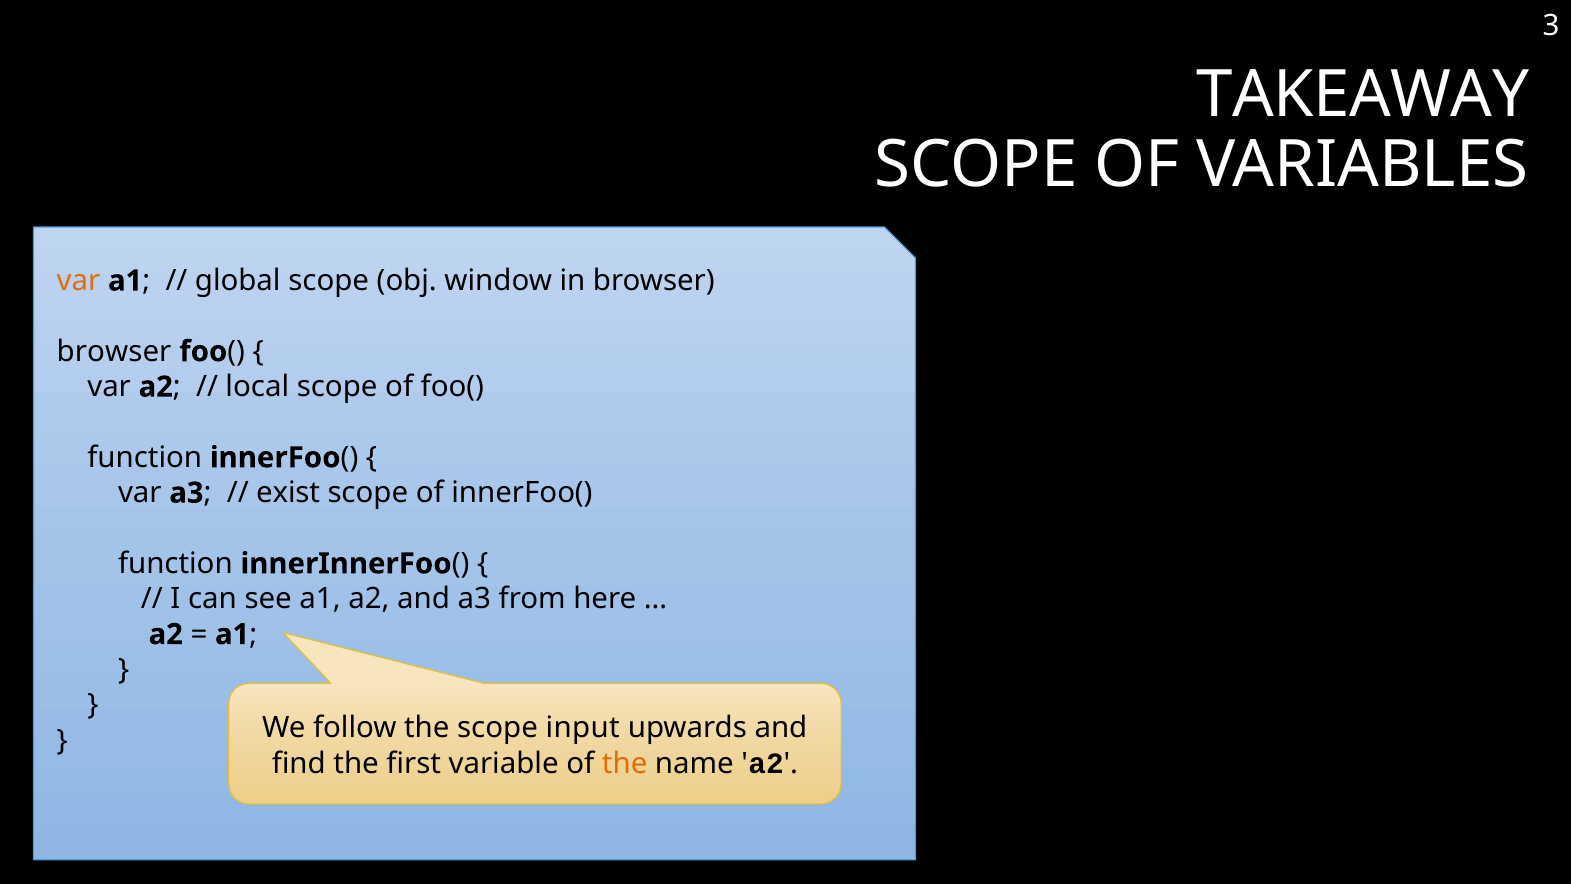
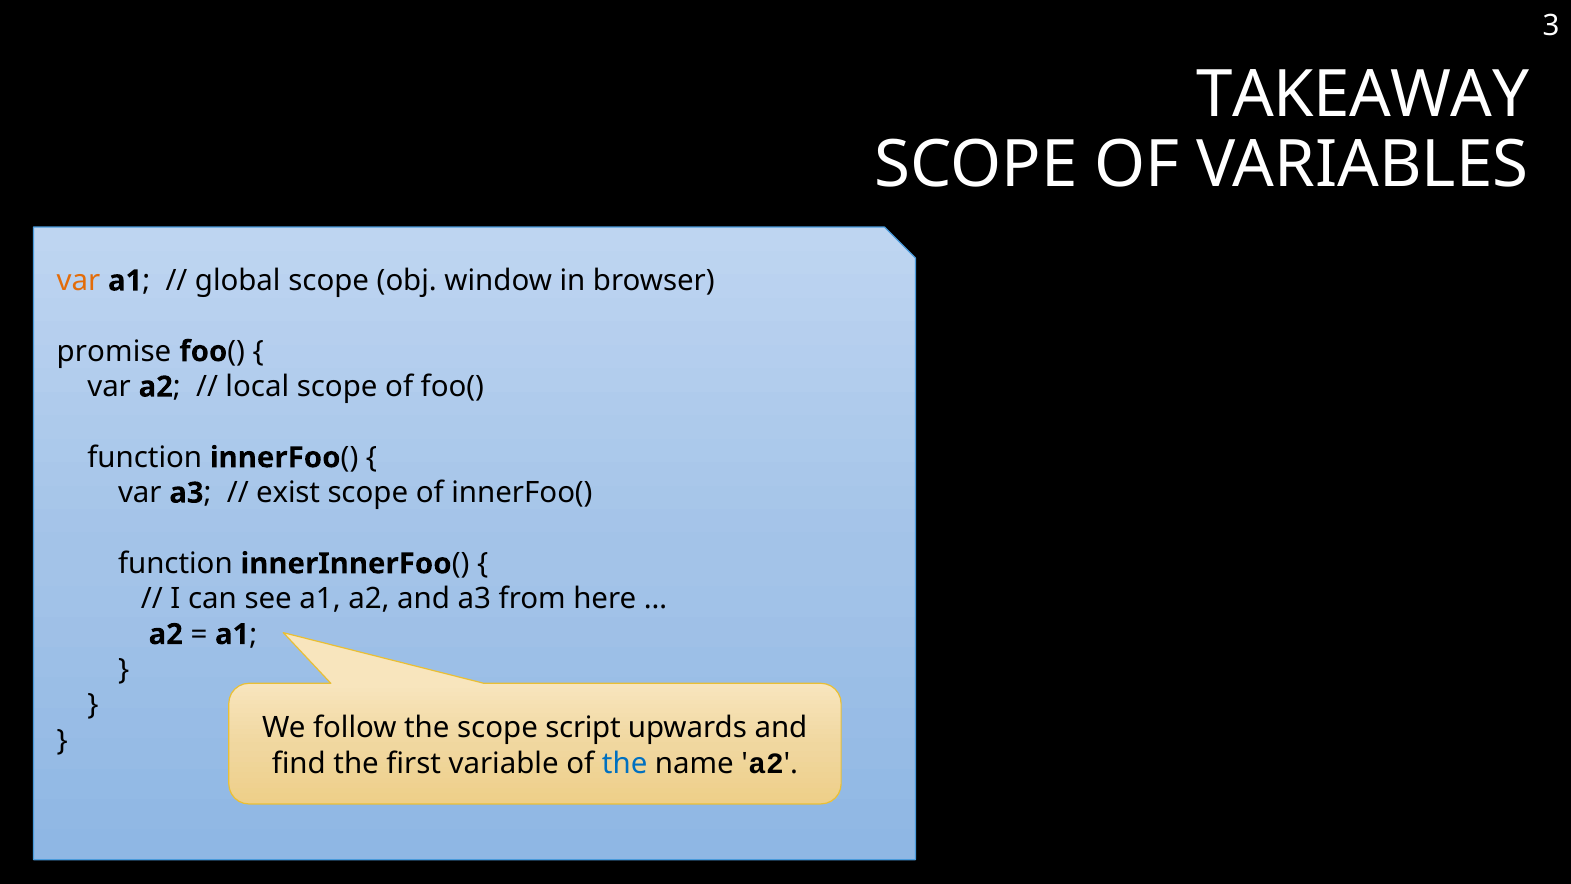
browser: browser -> promise (114, 351)
input: input -> script (583, 728)
the colour: orange -> blue (625, 763)
